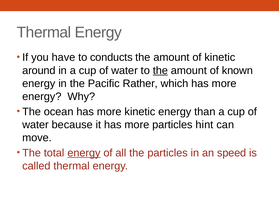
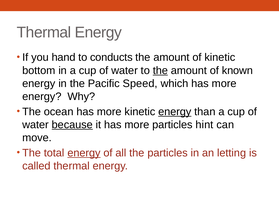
have: have -> hand (64, 57)
around: around -> bottom (39, 71)
Rather: Rather -> Speed (140, 84)
energy underline: none -> present (175, 112)
because underline: none -> present (72, 125)
speed: speed -> letting (232, 153)
